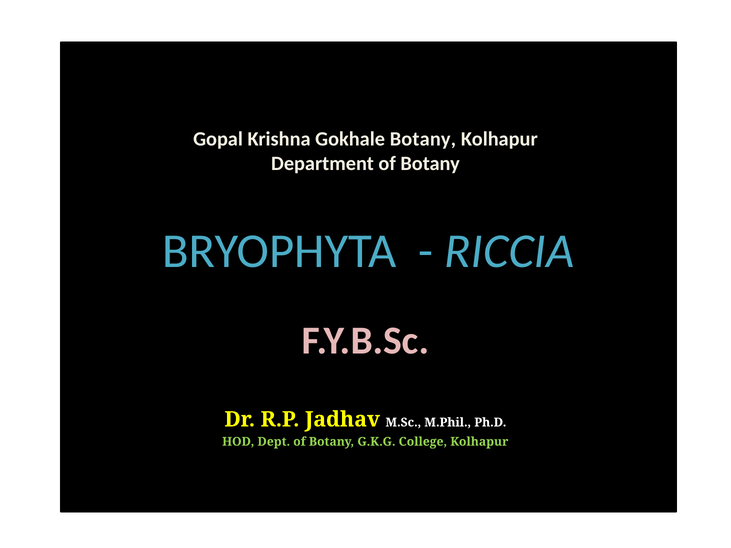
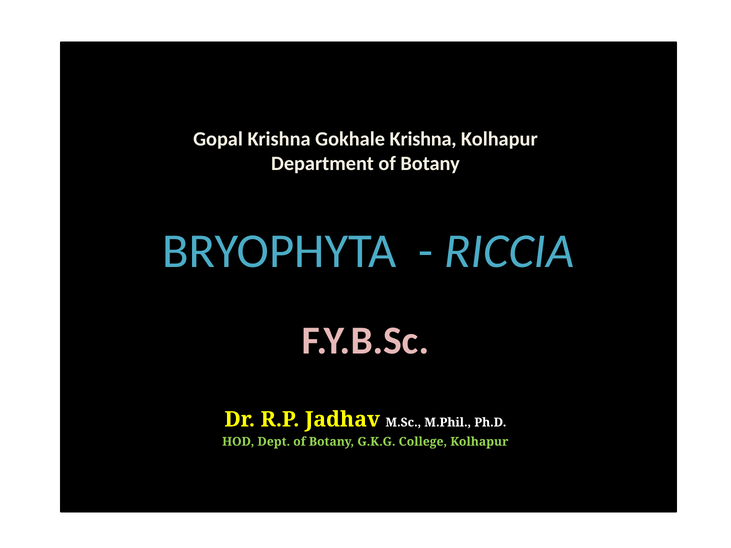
Gokhale Botany: Botany -> Krishna (423, 139)
